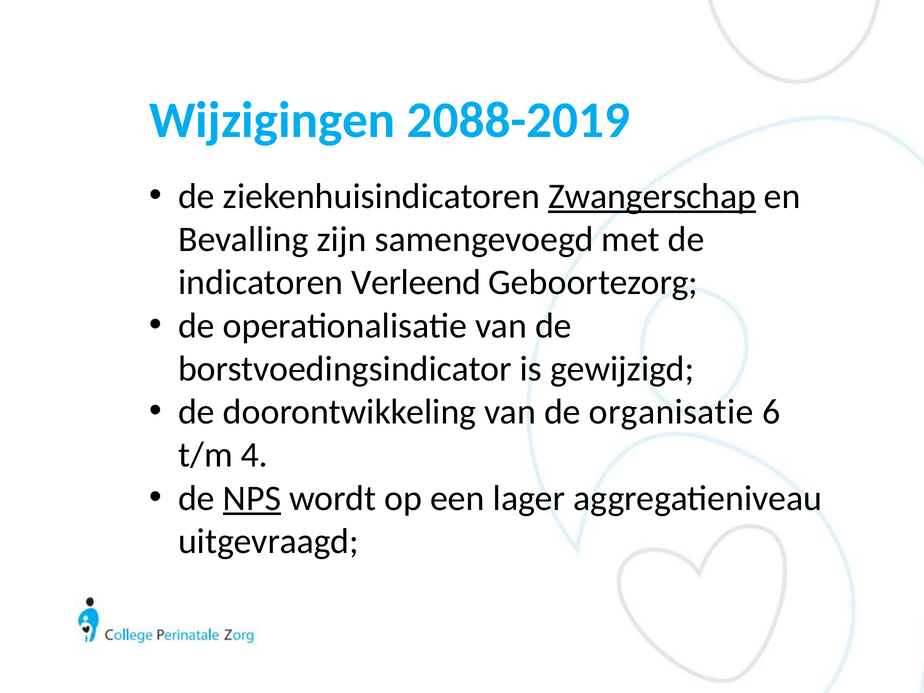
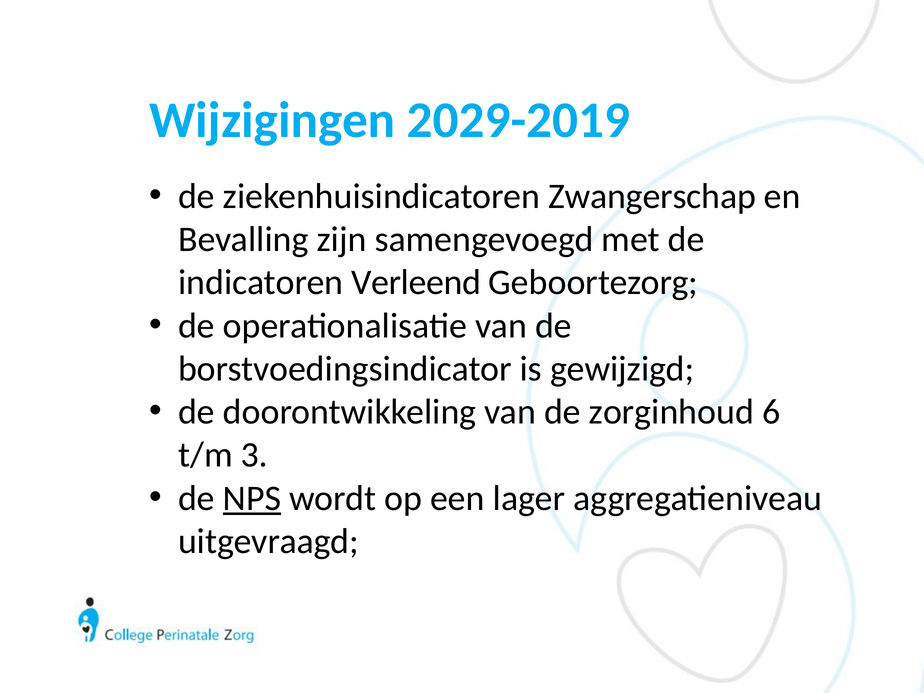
2088-2019: 2088-2019 -> 2029-2019 (519, 120)
Zwangerschap underline: present -> none (652, 196)
organisatie: organisatie -> zorginhoud (671, 412)
4: 4 -> 3 (254, 455)
